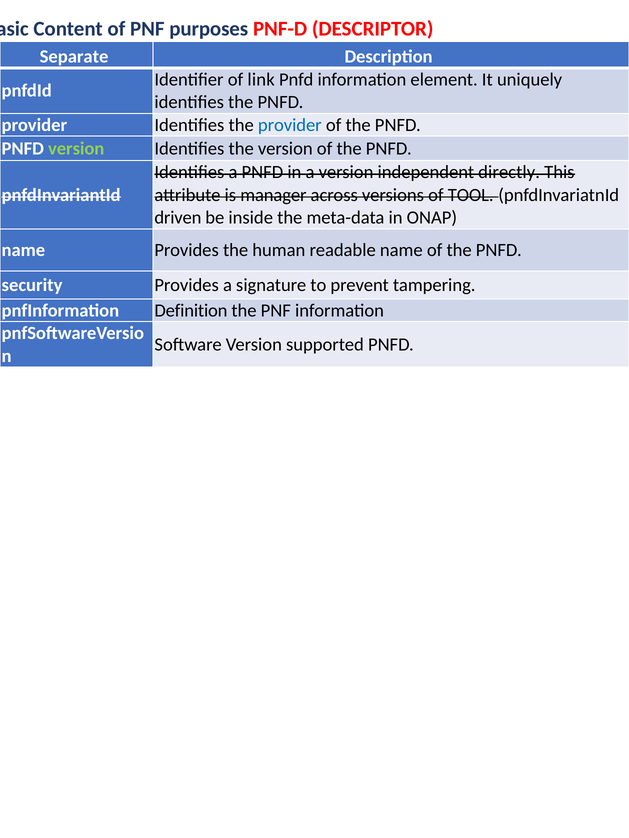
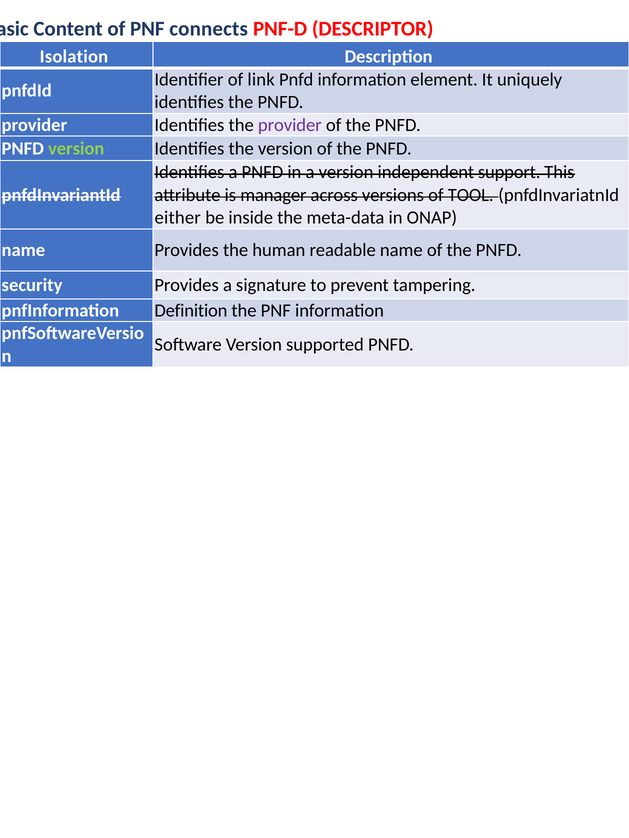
purposes: purposes -> connects (209, 29)
Separate: Separate -> Isolation (74, 57)
provider colour: blue -> purple (290, 125)
directly: directly -> support (509, 172)
driven: driven -> either (178, 218)
